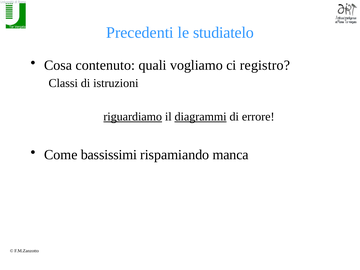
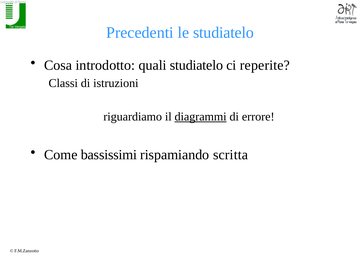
contenuto: contenuto -> introdotto (105, 65)
quali vogliamo: vogliamo -> studiatelo (196, 65)
registro: registro -> reperite (265, 65)
riguardiamo underline: present -> none (133, 117)
manca: manca -> scritta (231, 155)
